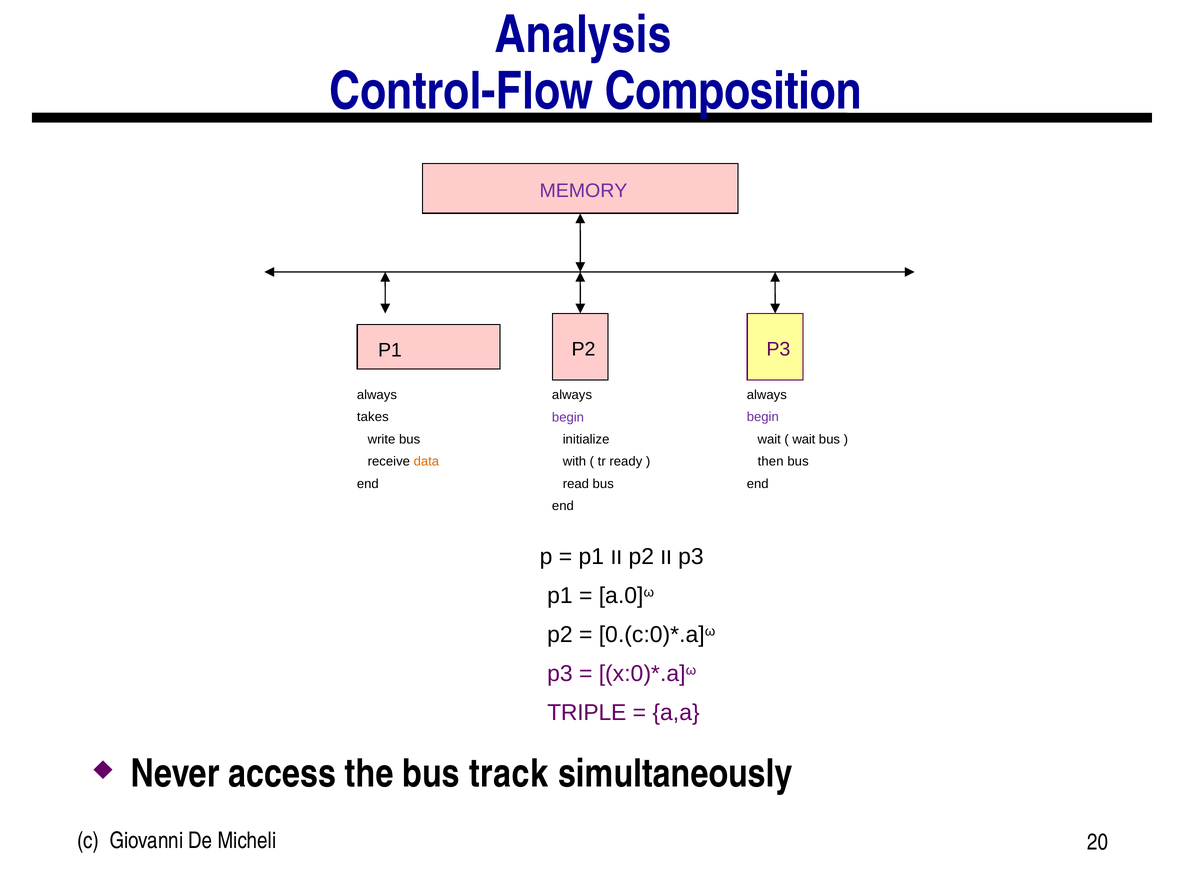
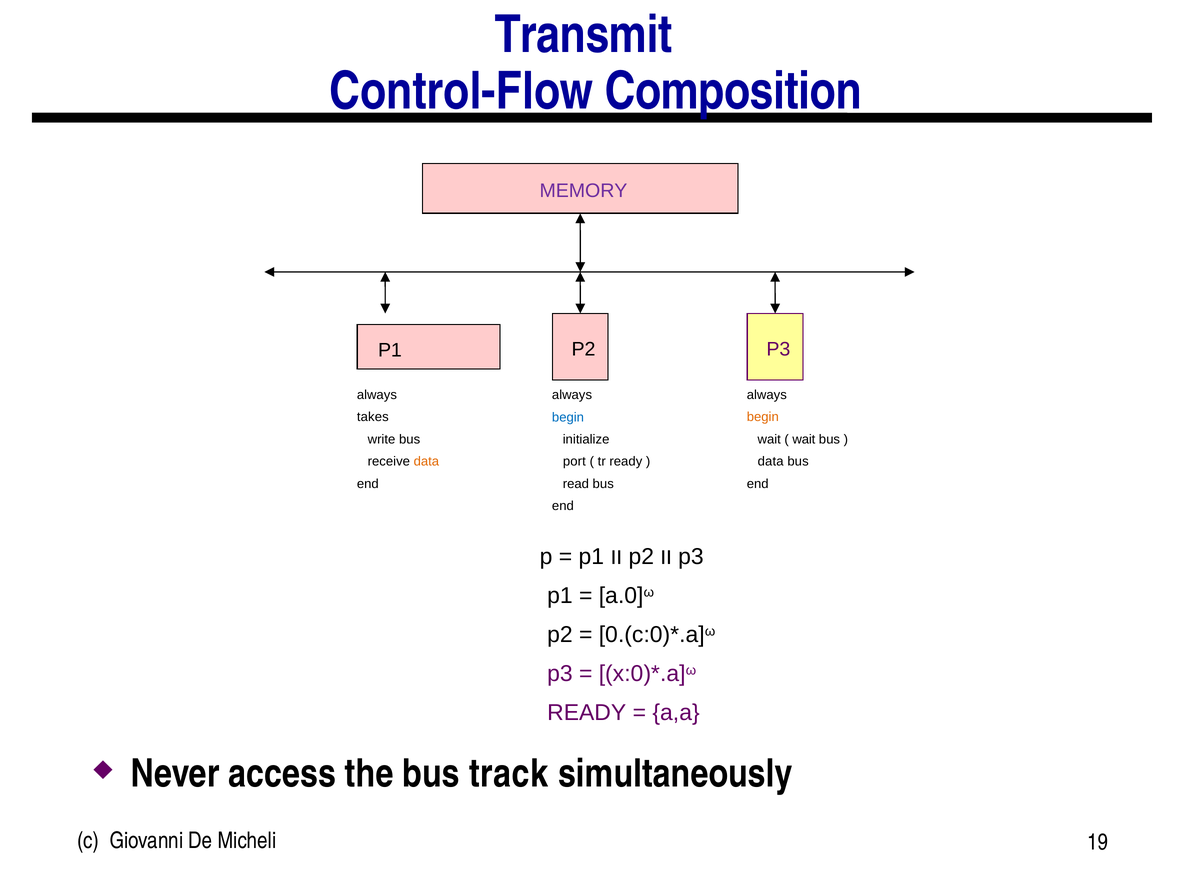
Analysis: Analysis -> Transmit (583, 35)
begin colour: purple -> blue (568, 417)
begin colour: purple -> orange (763, 417)
with: with -> port (574, 462)
then: then -> data (771, 462)
TRIPLE: TRIPLE -> READY (587, 713)
20: 20 -> 19 (1098, 842)
